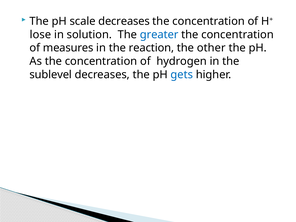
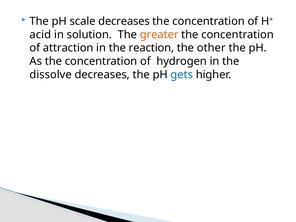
lose: lose -> acid (40, 35)
greater colour: blue -> orange (159, 35)
measures: measures -> attraction (68, 48)
sublevel: sublevel -> dissolve (51, 75)
